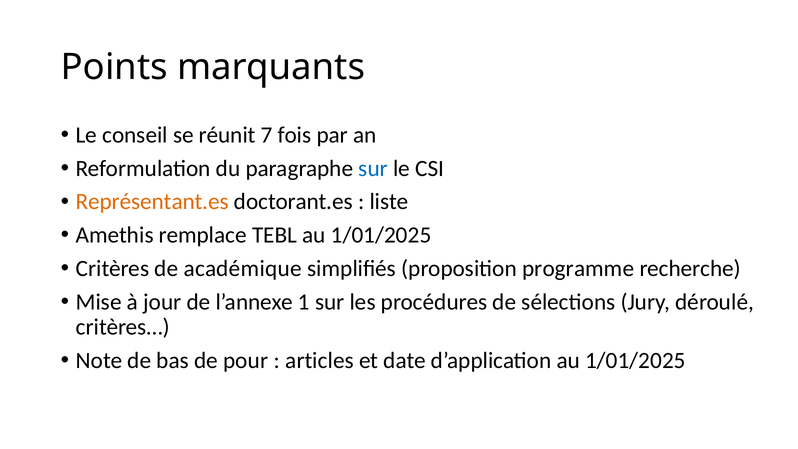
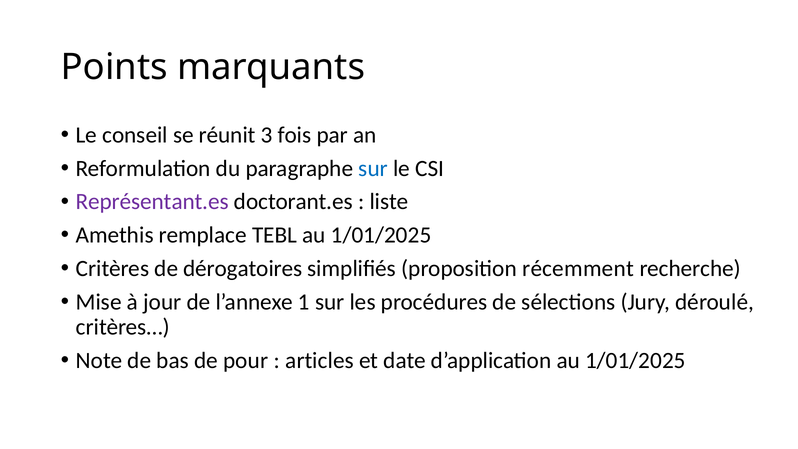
7: 7 -> 3 (267, 135)
Représentant.es colour: orange -> purple (152, 202)
académique: académique -> dérogatoires (243, 269)
programme: programme -> récemment (578, 269)
